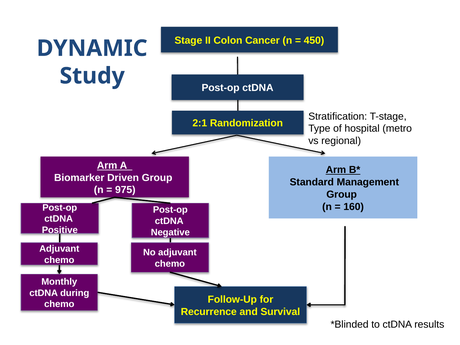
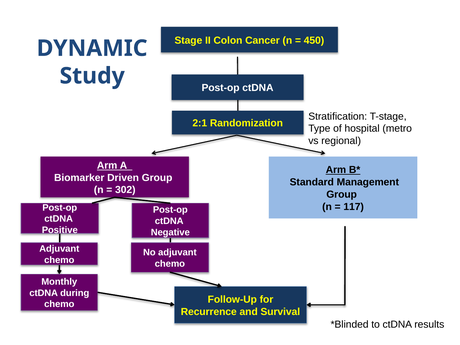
975: 975 -> 302 (125, 190)
160: 160 -> 117 (354, 207)
